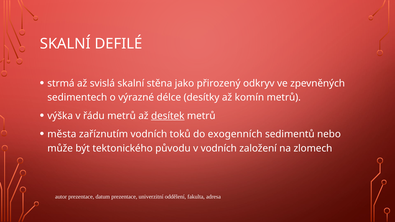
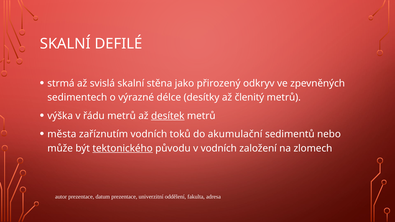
komín: komín -> členitý (249, 98)
exogenních: exogenních -> akumulační (235, 134)
tektonického underline: none -> present (123, 148)
